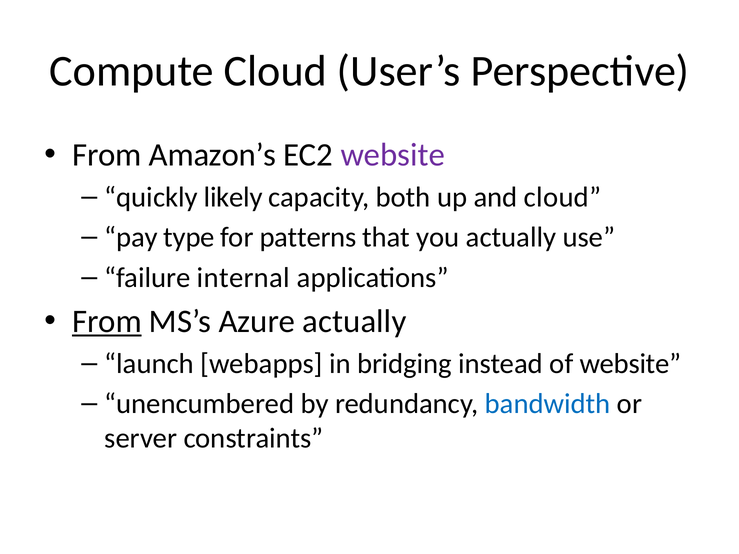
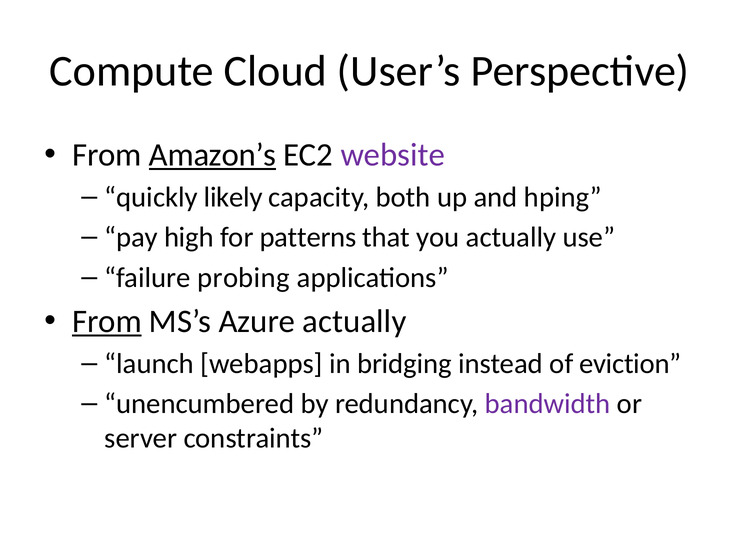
Amazon’s underline: none -> present (213, 155)
and cloud: cloud -> hping (563, 197)
type: type -> high (189, 238)
internal: internal -> probing (243, 278)
of website: website -> eviction (630, 364)
bandwidth colour: blue -> purple (548, 404)
